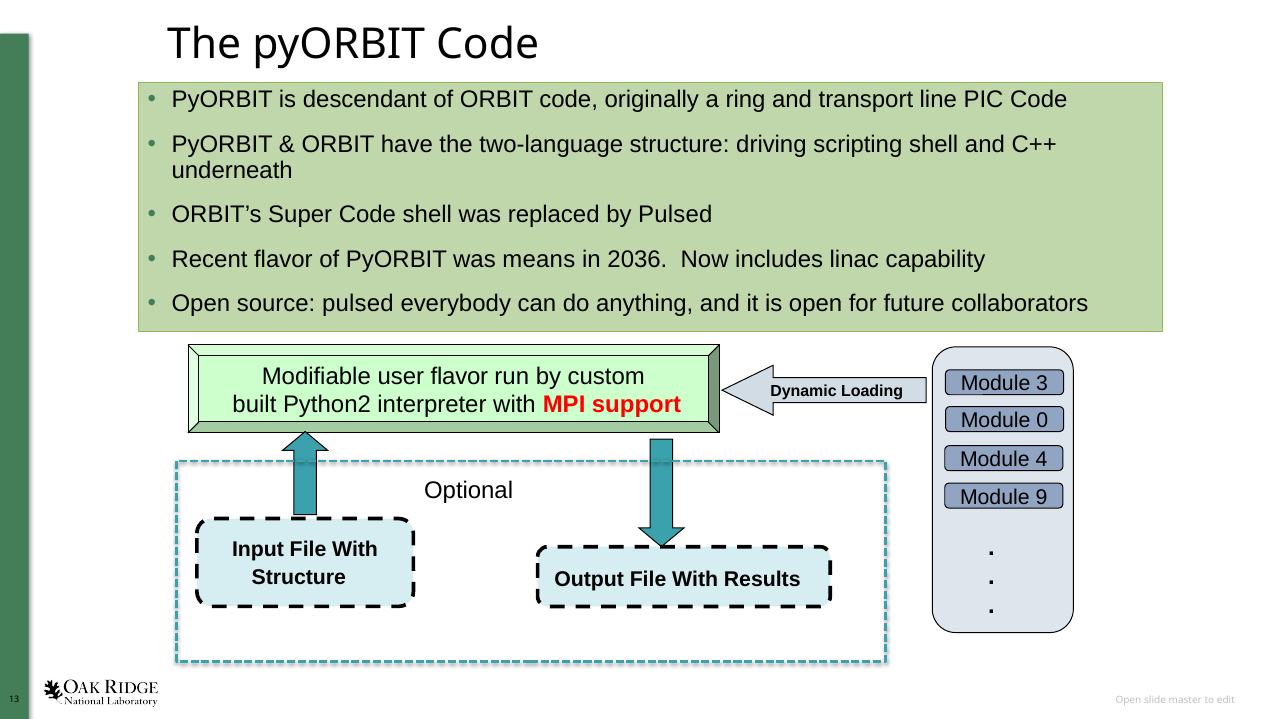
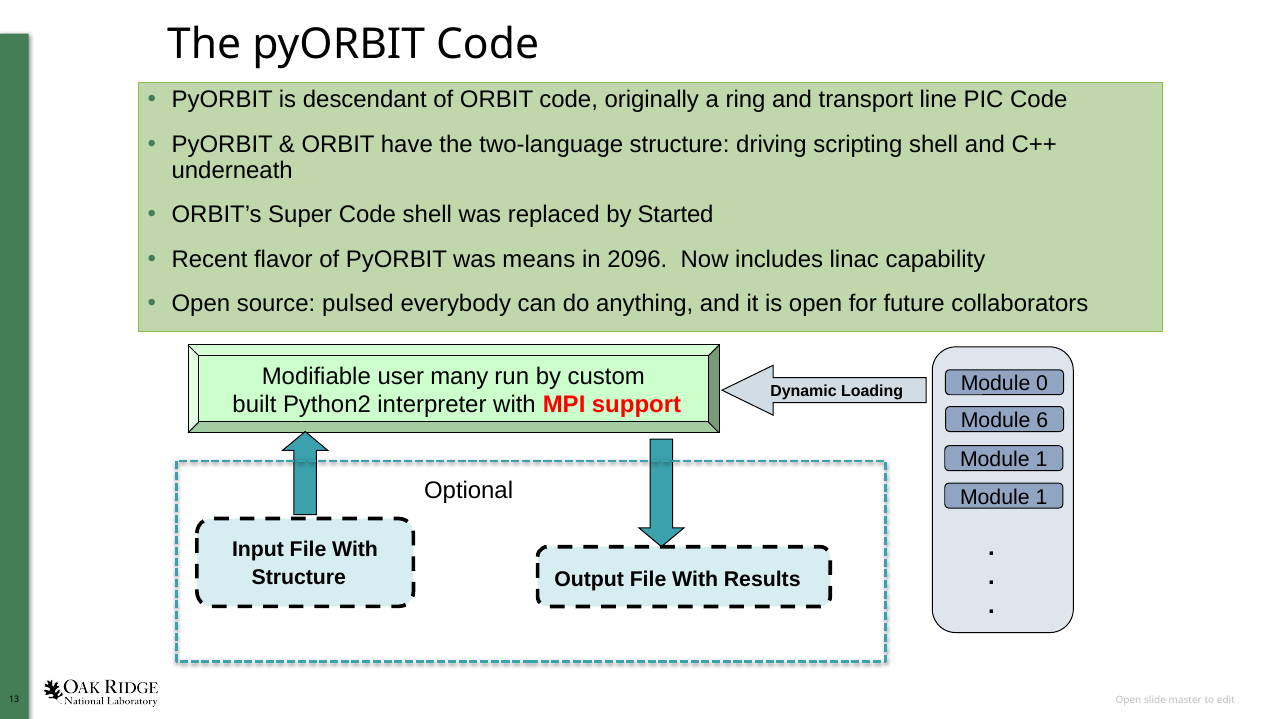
by Pulsed: Pulsed -> Started (676, 215)
2036: 2036 -> 2096 (637, 259)
user flavor: flavor -> many (459, 376)
3: 3 -> 0 (1042, 384)
0: 0 -> 6 (1042, 420)
4: 4 -> 1 (1041, 460)
9: 9 -> 1 (1041, 497)
